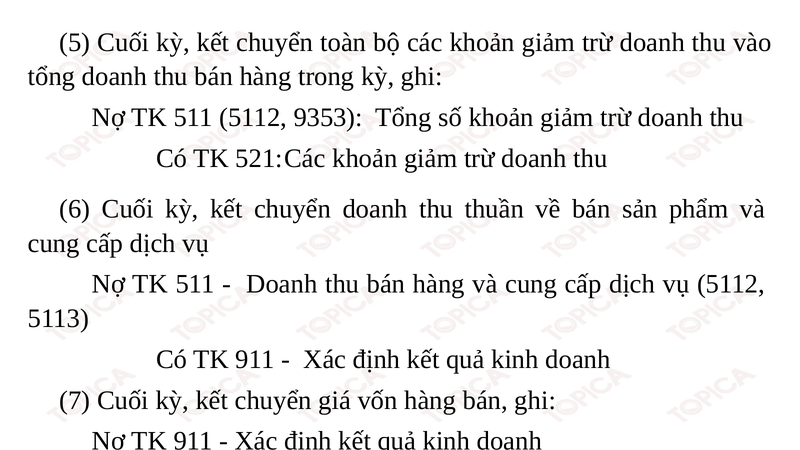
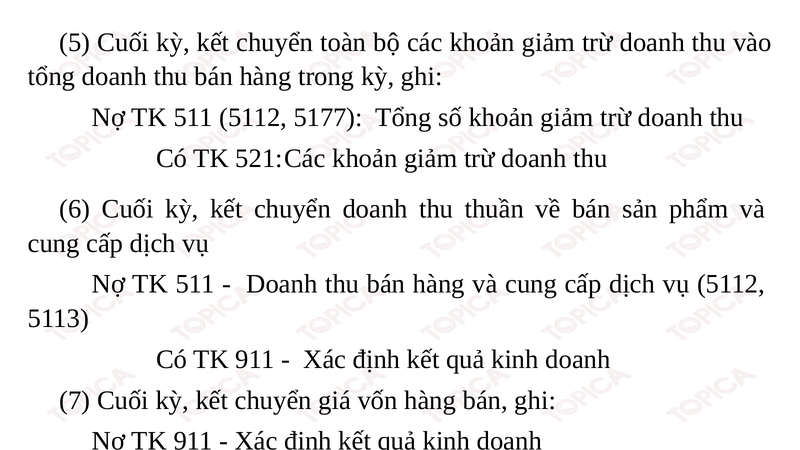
9353: 9353 -> 5177 (328, 117)
